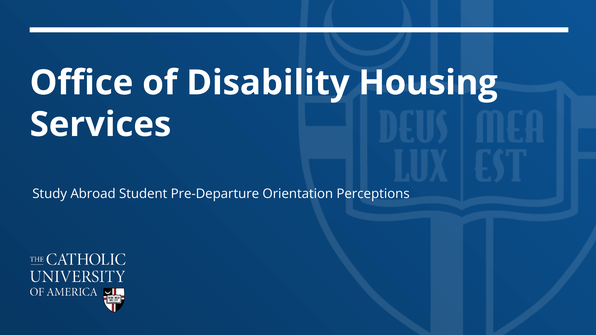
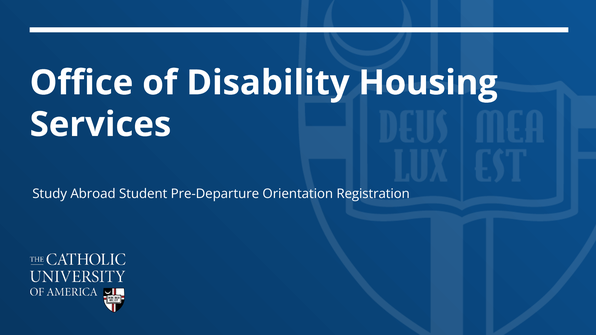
Perceptions: Perceptions -> Registration (373, 194)
